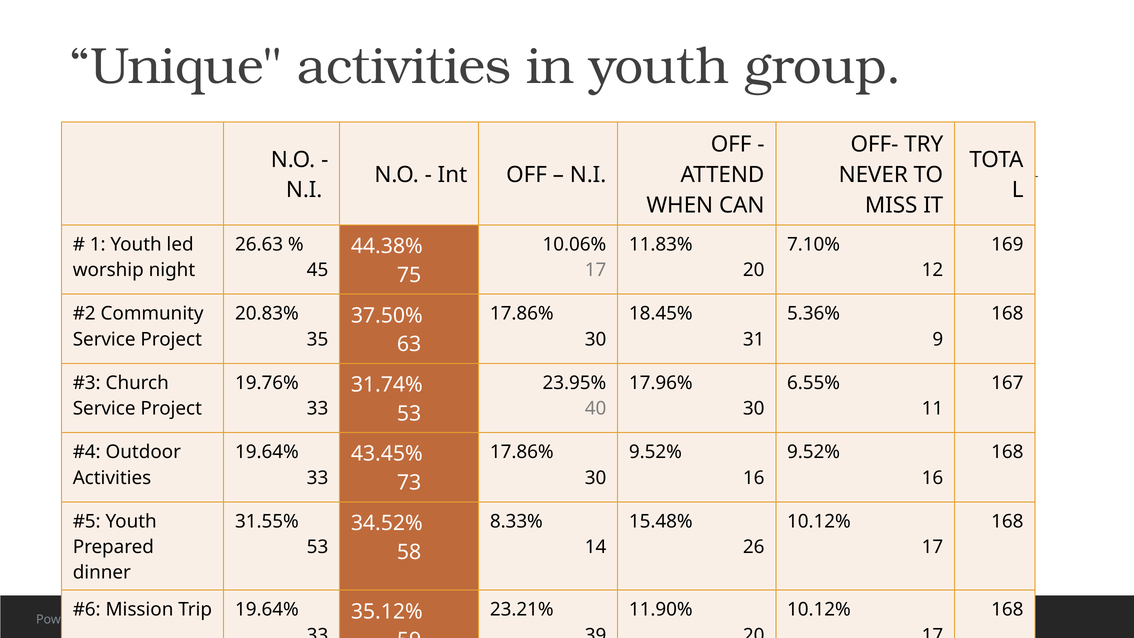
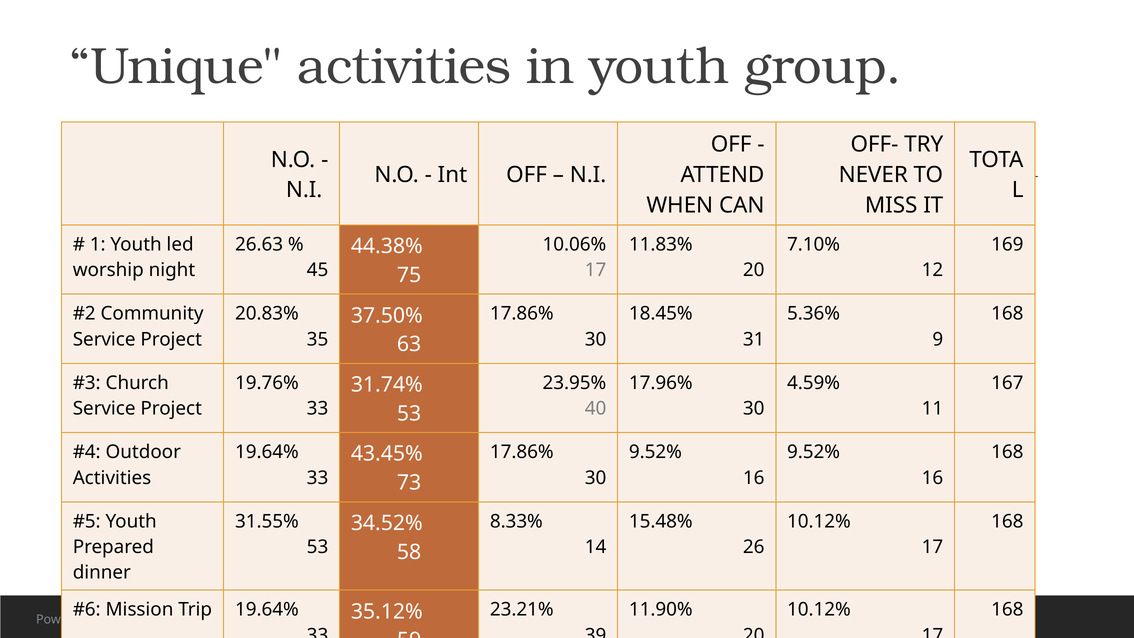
6.55%: 6.55% -> 4.59% (814, 383)
